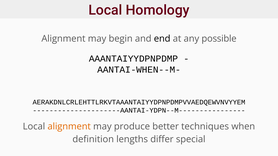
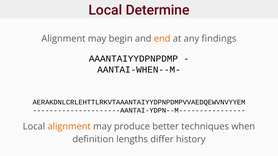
Homology: Homology -> Determine (158, 10)
end colour: black -> orange (162, 39)
possible: possible -> findings (219, 39)
special: special -> history (191, 140)
